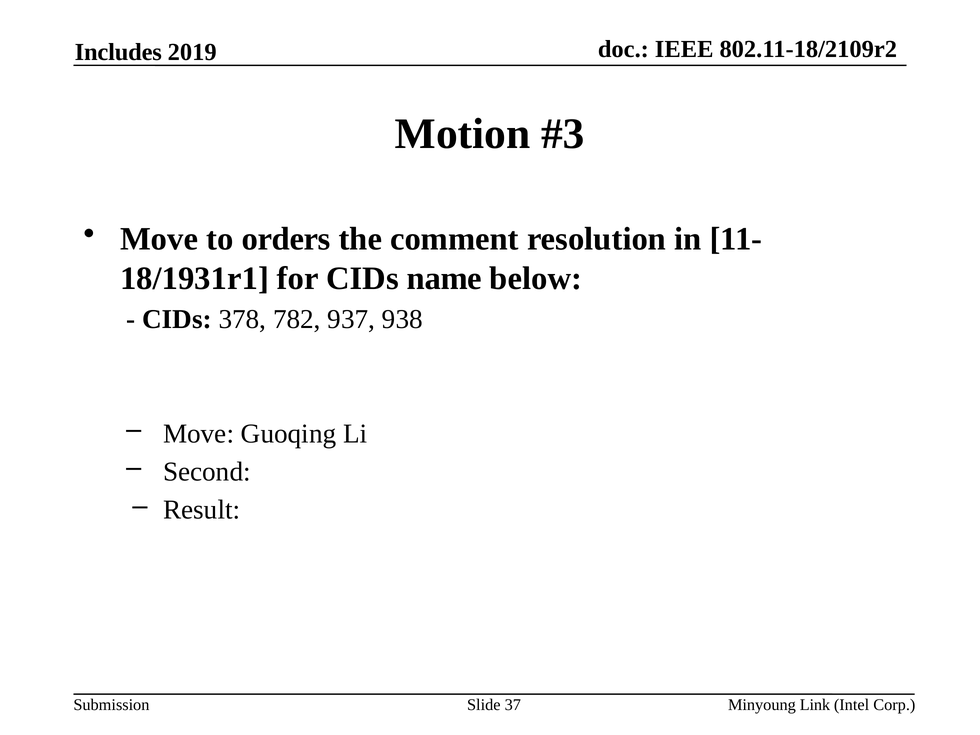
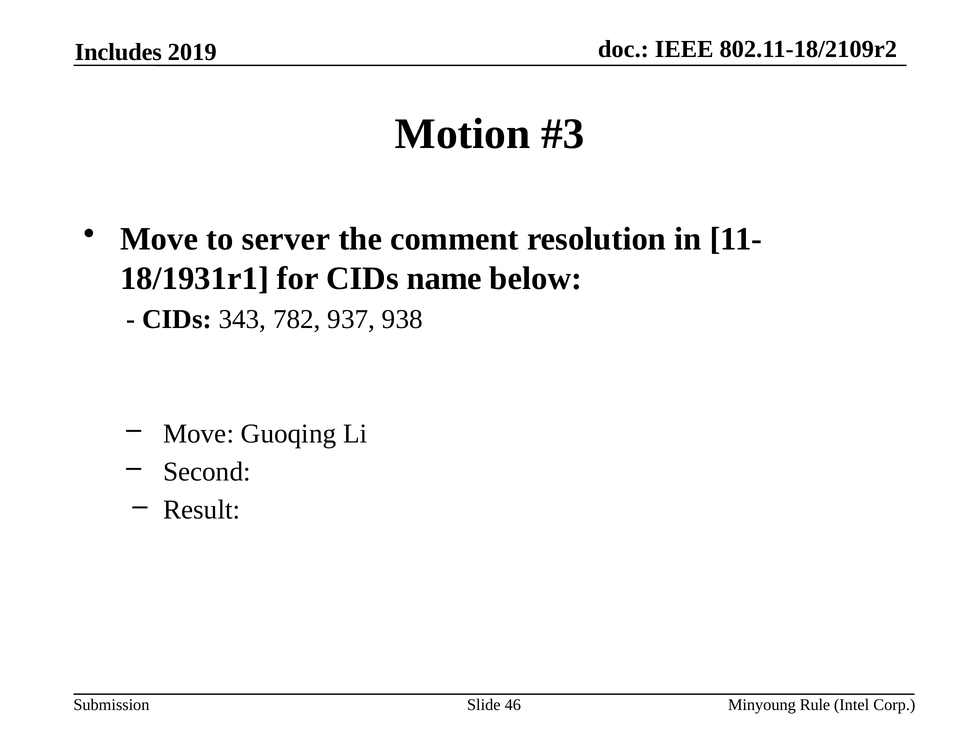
orders: orders -> server (286, 239)
378: 378 -> 343 (242, 319)
37: 37 -> 46 (513, 705)
Link: Link -> Rule (815, 705)
